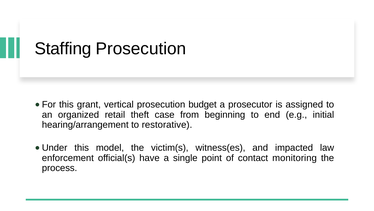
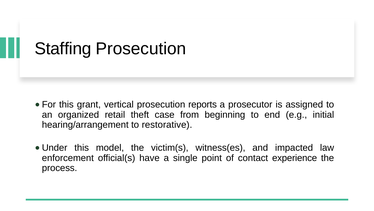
budget: budget -> reports (203, 104)
monitoring: monitoring -> experience (295, 158)
